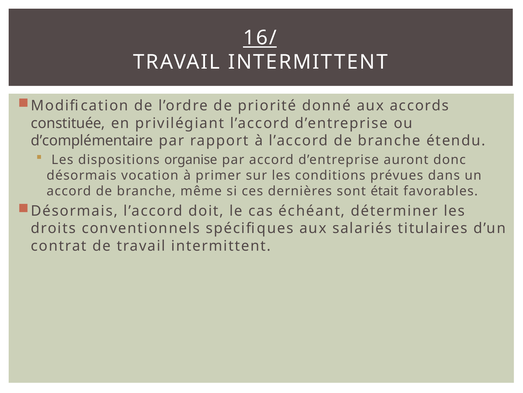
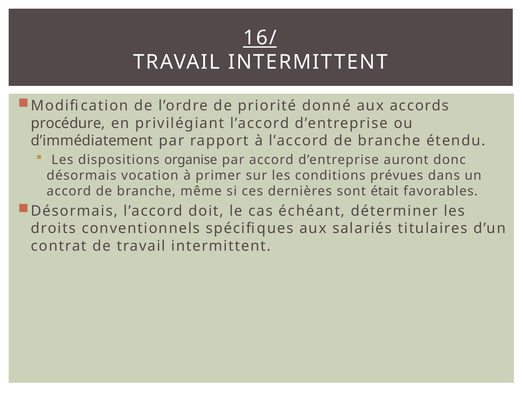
constituée: constituée -> procédure (68, 123)
d’complémentaire: d’complémentaire -> d’immédiatement (92, 140)
